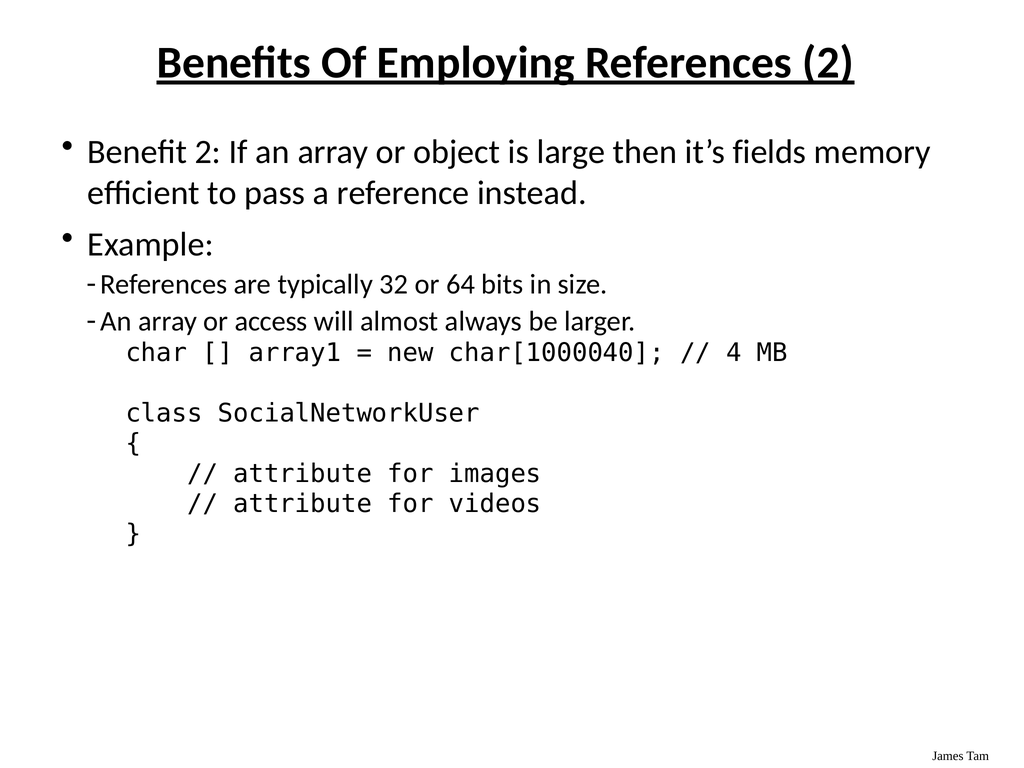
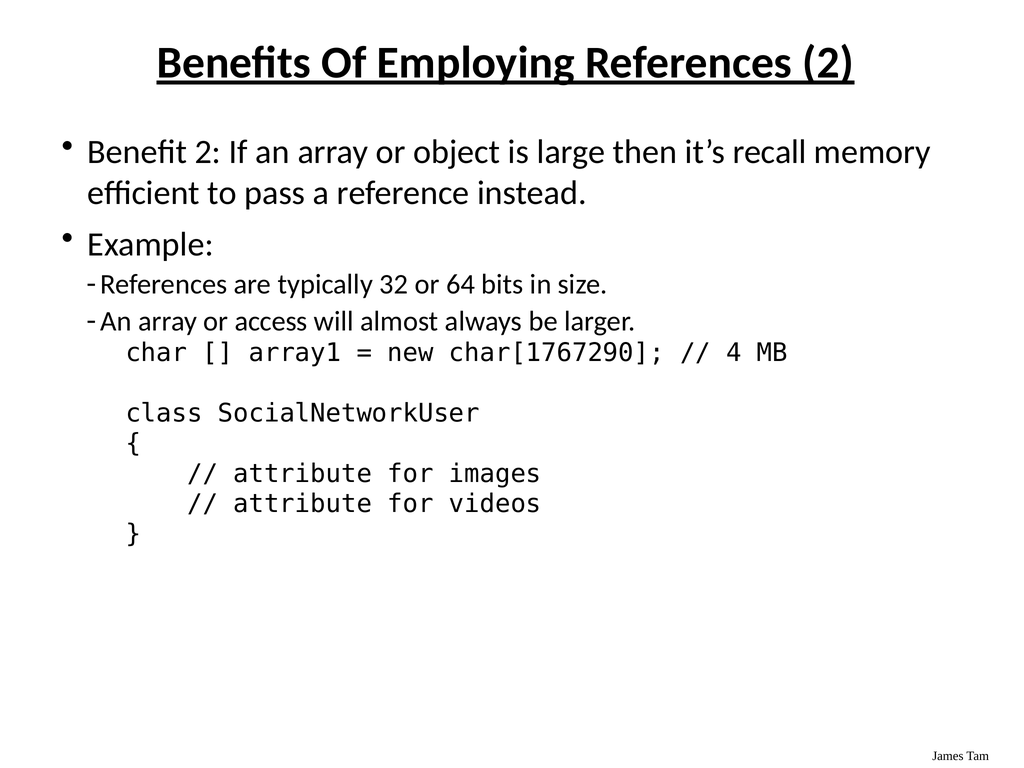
fields: fields -> recall (770, 152)
char[1000040: char[1000040 -> char[1767290 (557, 353)
